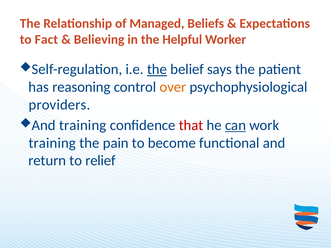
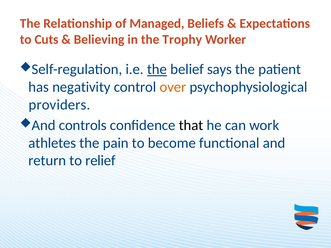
Fact: Fact -> Cuts (46, 40)
Helpful: Helpful -> Trophy (182, 40)
reasoning: reasoning -> negativity (81, 87)
training: training -> controls (83, 125)
that colour: red -> black (191, 125)
can underline: present -> none (236, 125)
training: training -> athletes (52, 143)
